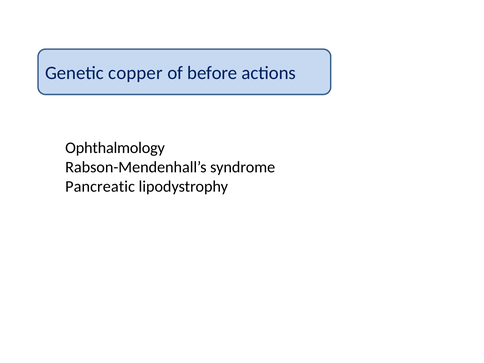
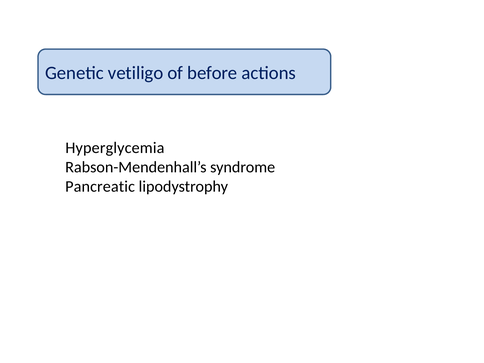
copper: copper -> vetiligo (136, 73)
Ophthalmology: Ophthalmology -> Hyperglycemia (115, 148)
